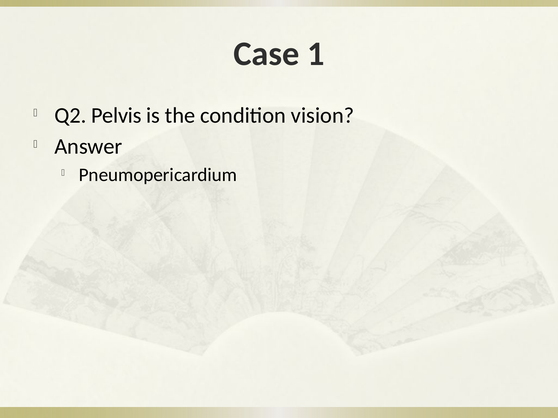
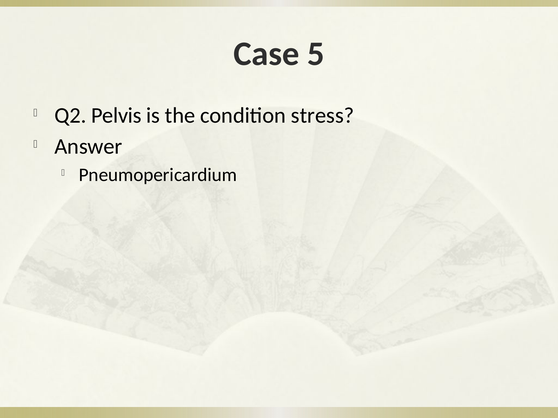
1: 1 -> 5 (316, 54)
vision: vision -> stress (323, 115)
